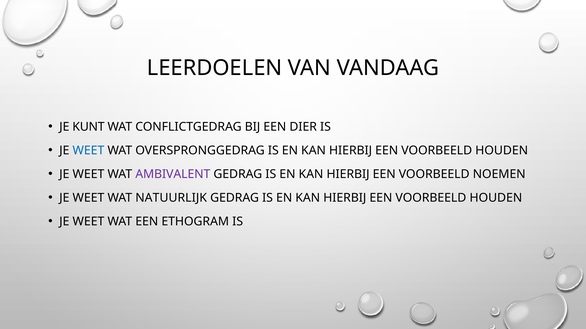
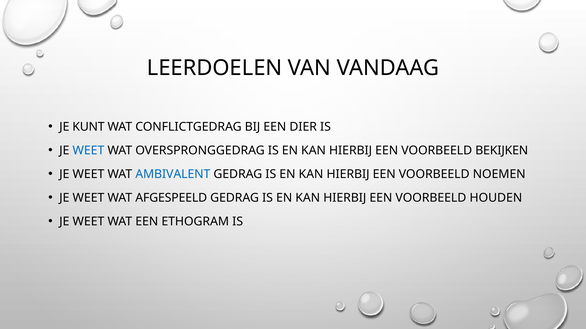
HOUDEN: HOUDEN -> BEKIJKEN (502, 151)
AMBIVALENT colour: purple -> blue (173, 174)
NATUURLIJK: NATUURLIJK -> AFGESPEELD (171, 198)
